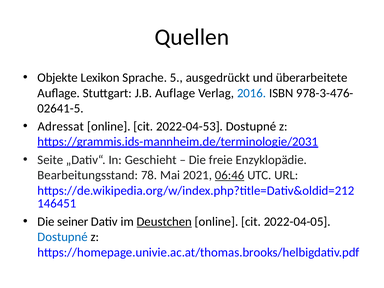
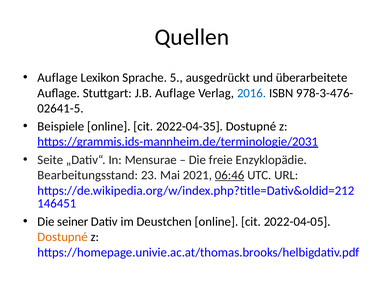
Objekte: Objekte -> Auflage (58, 78)
Adressat: Adressat -> Beispiele (61, 126)
2022-04-53: 2022-04-53 -> 2022-04-35 (190, 126)
Geschieht: Geschieht -> Mensurae (151, 160)
78: 78 -> 23 (149, 175)
Deustchen underline: present -> none (164, 222)
Dostupné colour: blue -> orange (63, 237)
